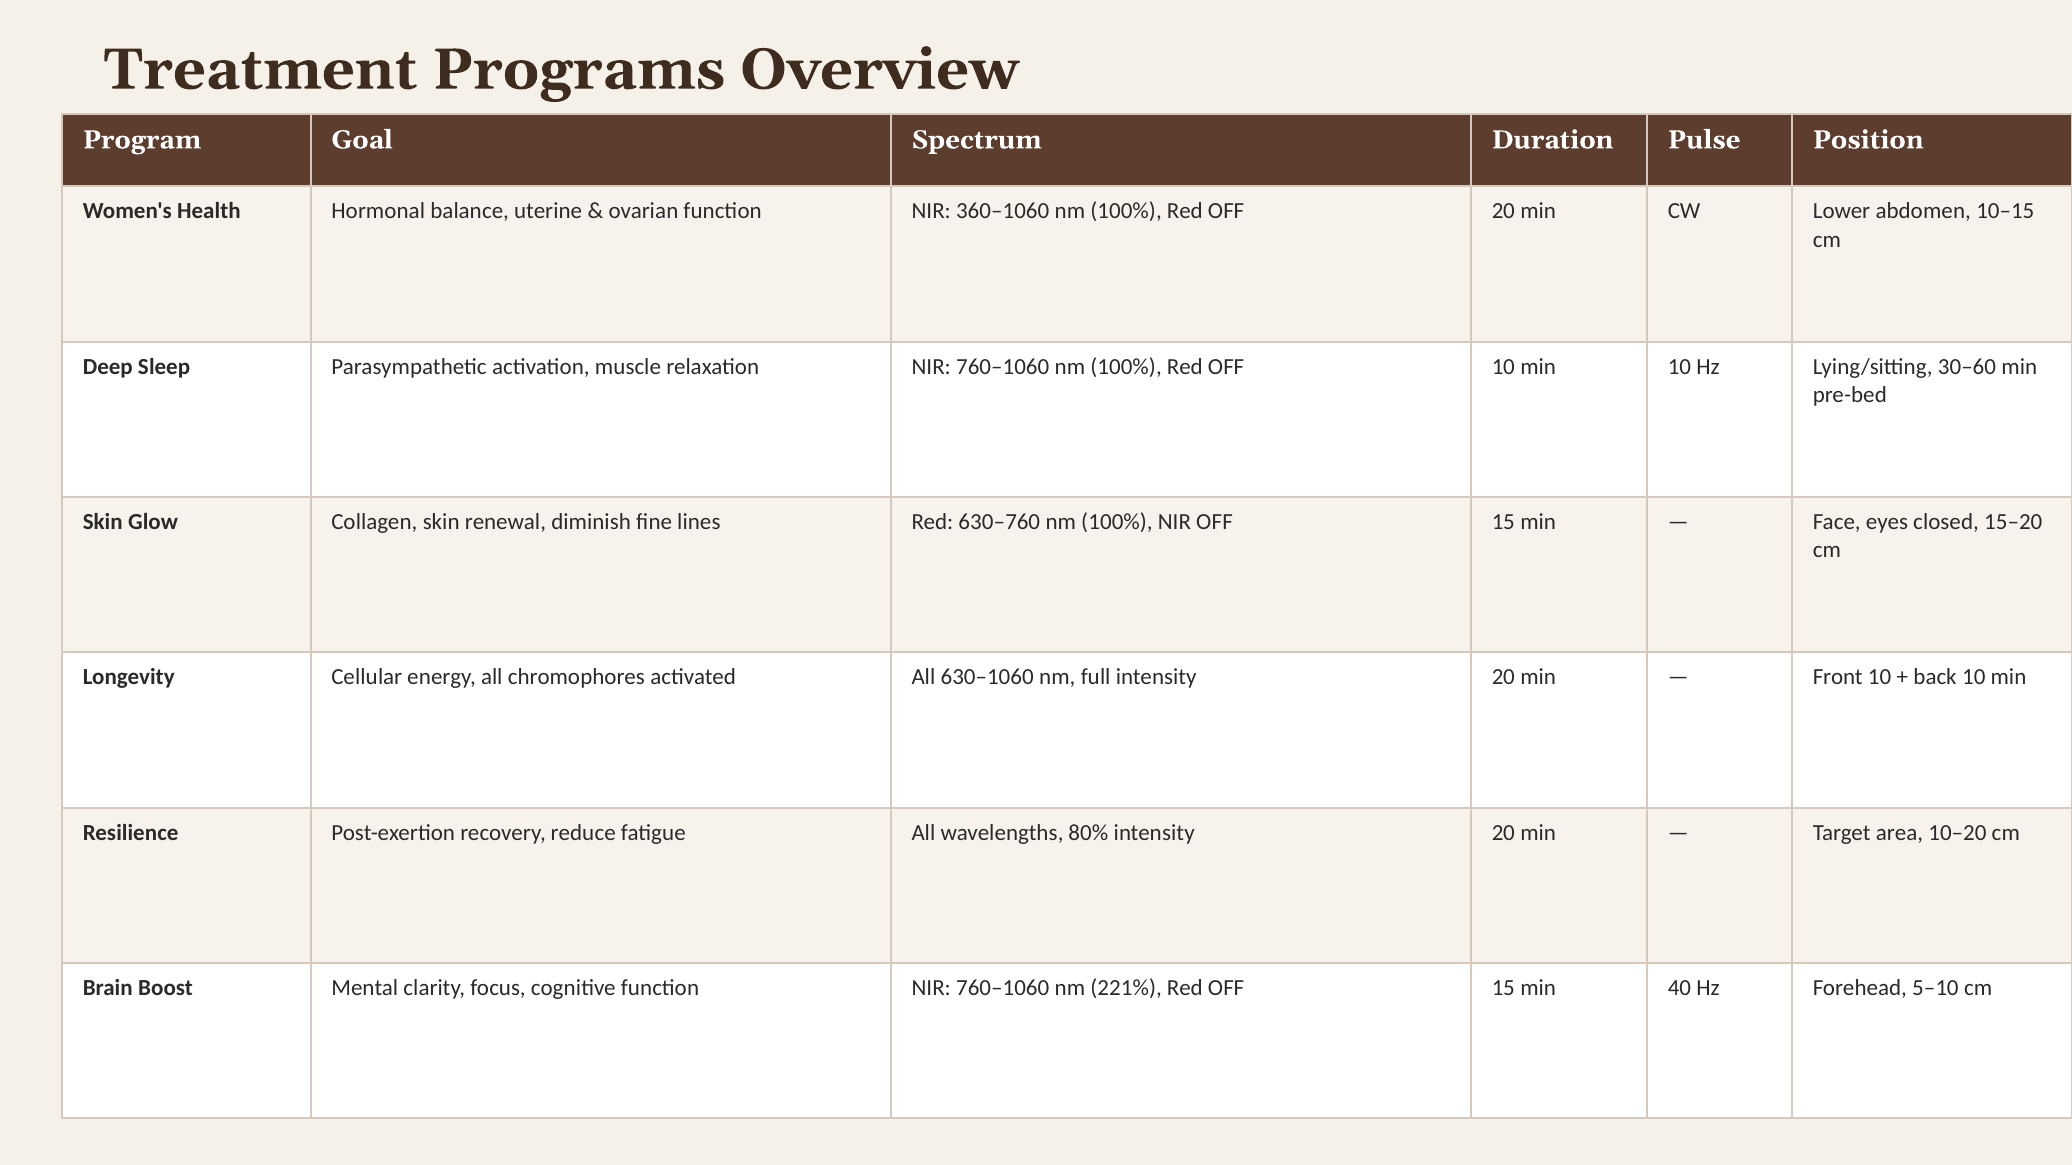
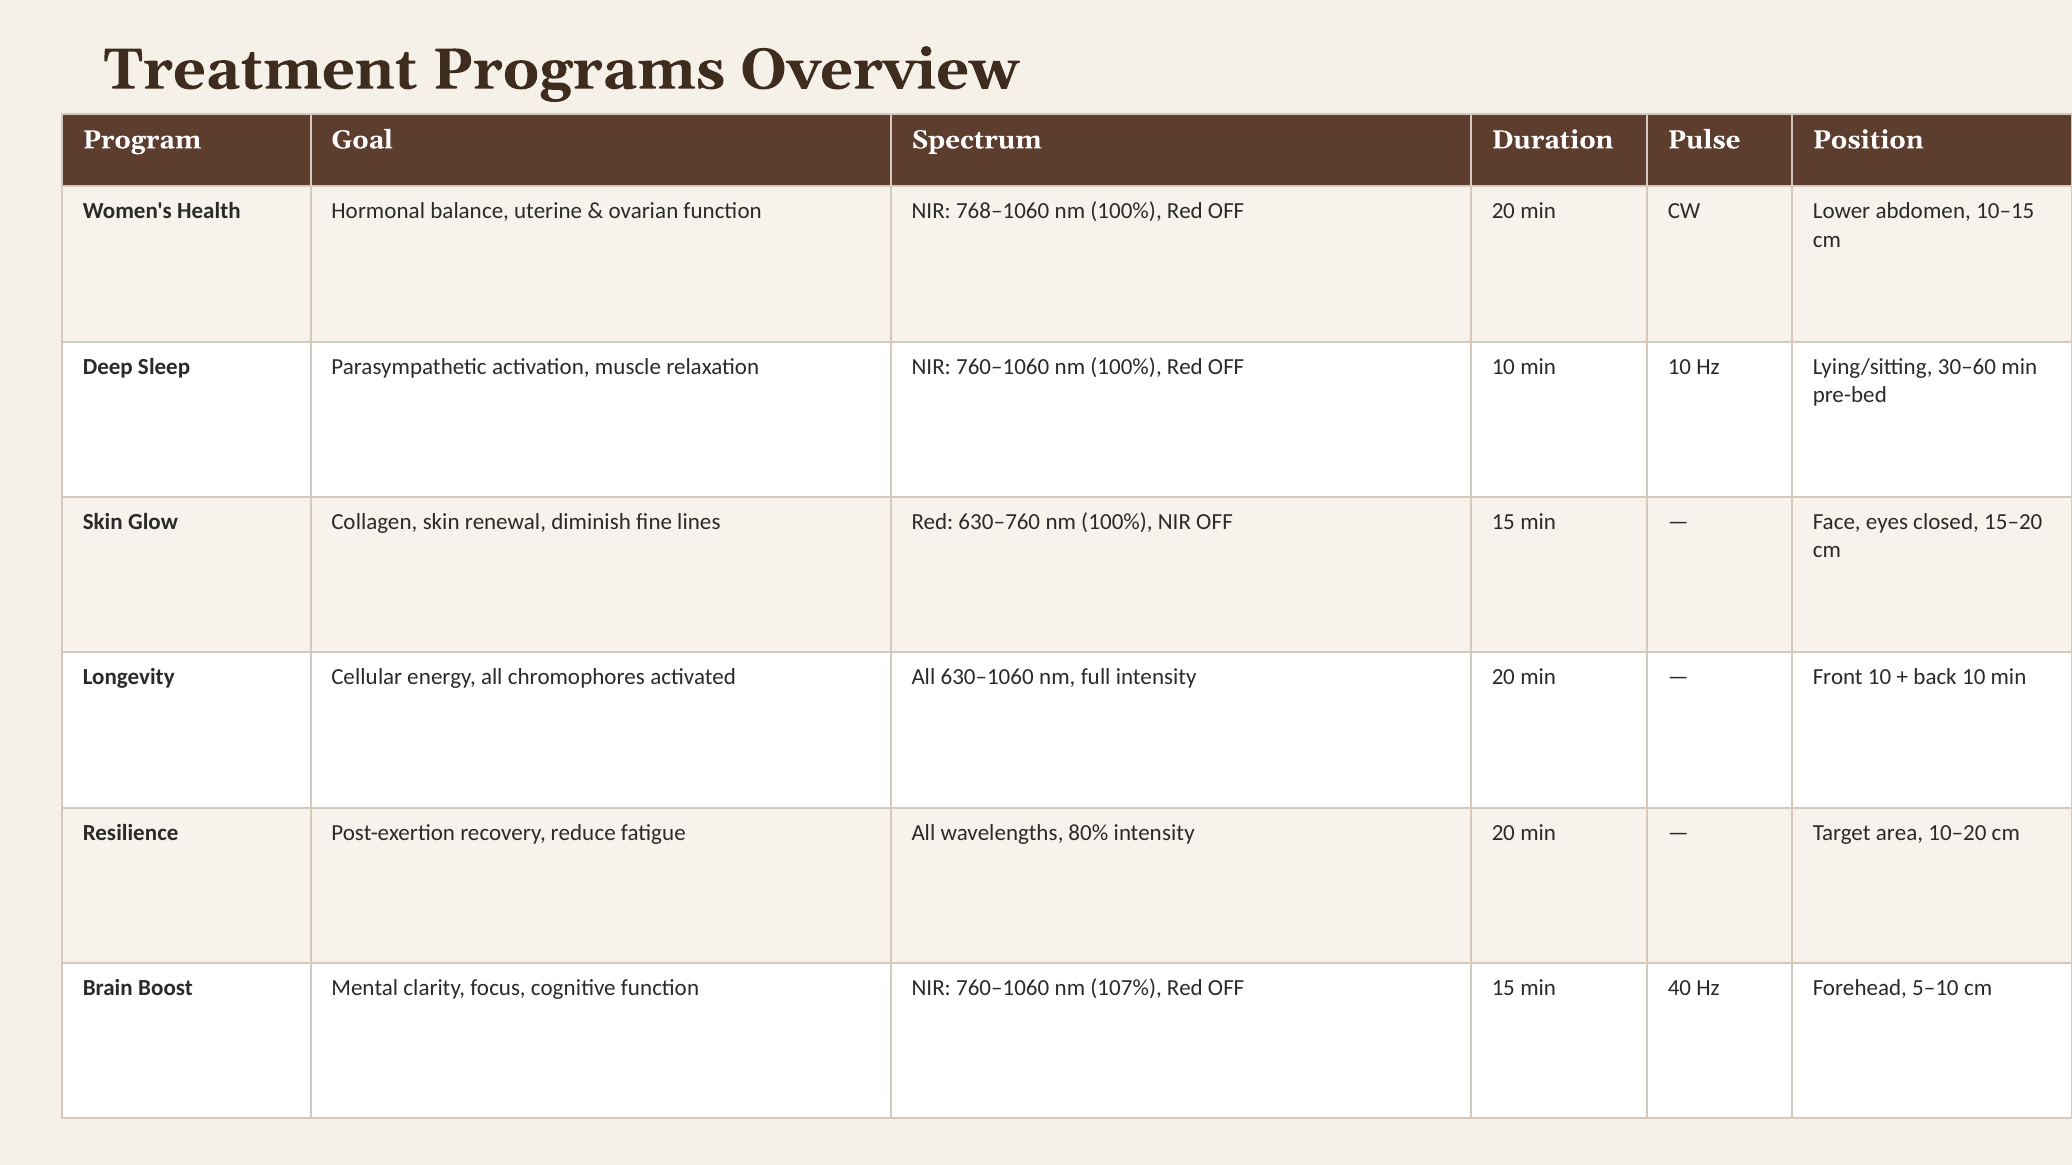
360–1060: 360–1060 -> 768–1060 (1003, 211)
221%: 221% -> 107% (1126, 988)
